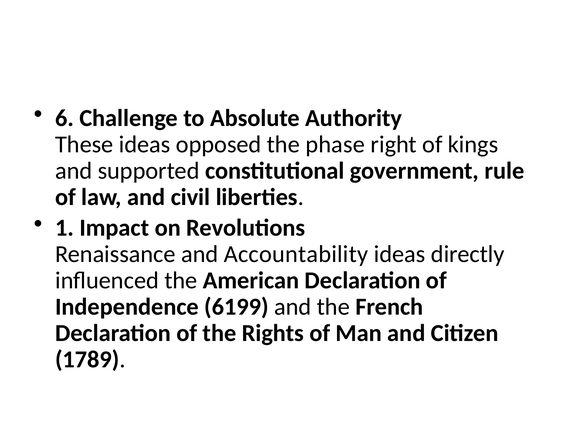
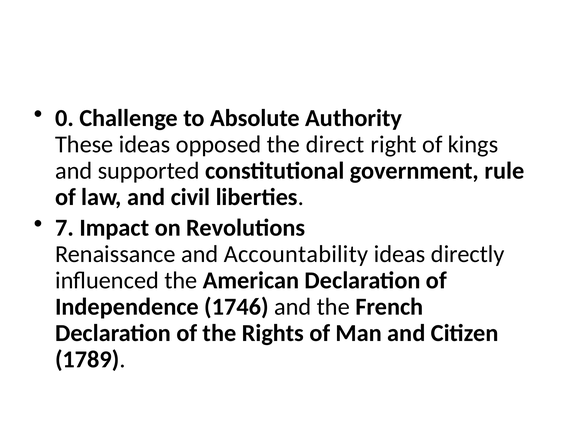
6: 6 -> 0 (64, 118)
phase: phase -> direct (335, 144)
1: 1 -> 7 (64, 228)
6199: 6199 -> 1746 (236, 307)
